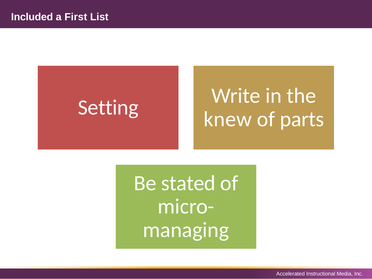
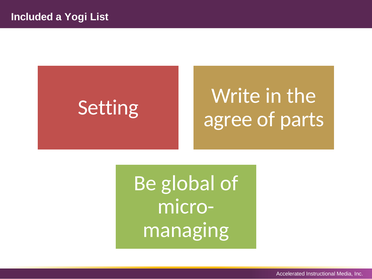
First: First -> Yogi (76, 17)
knew: knew -> agree (228, 119)
stated: stated -> global (188, 183)
